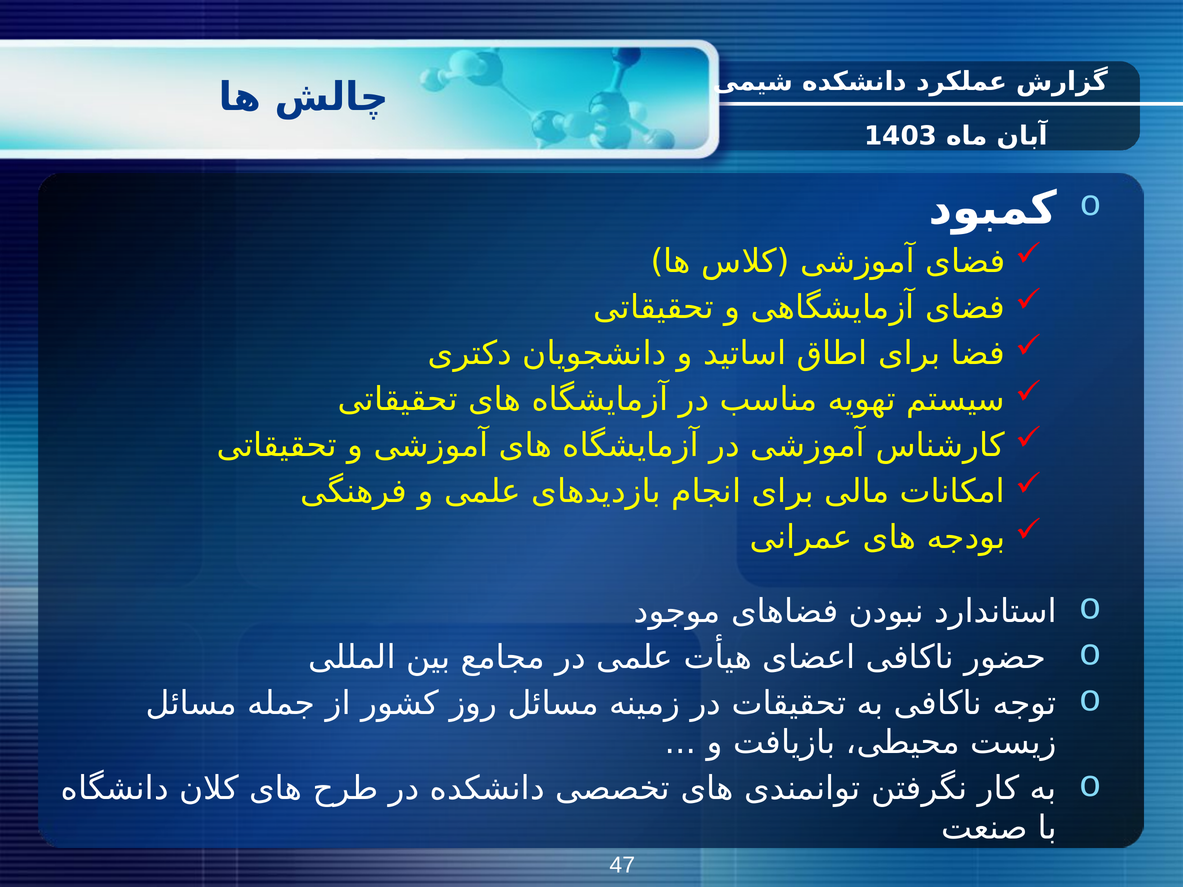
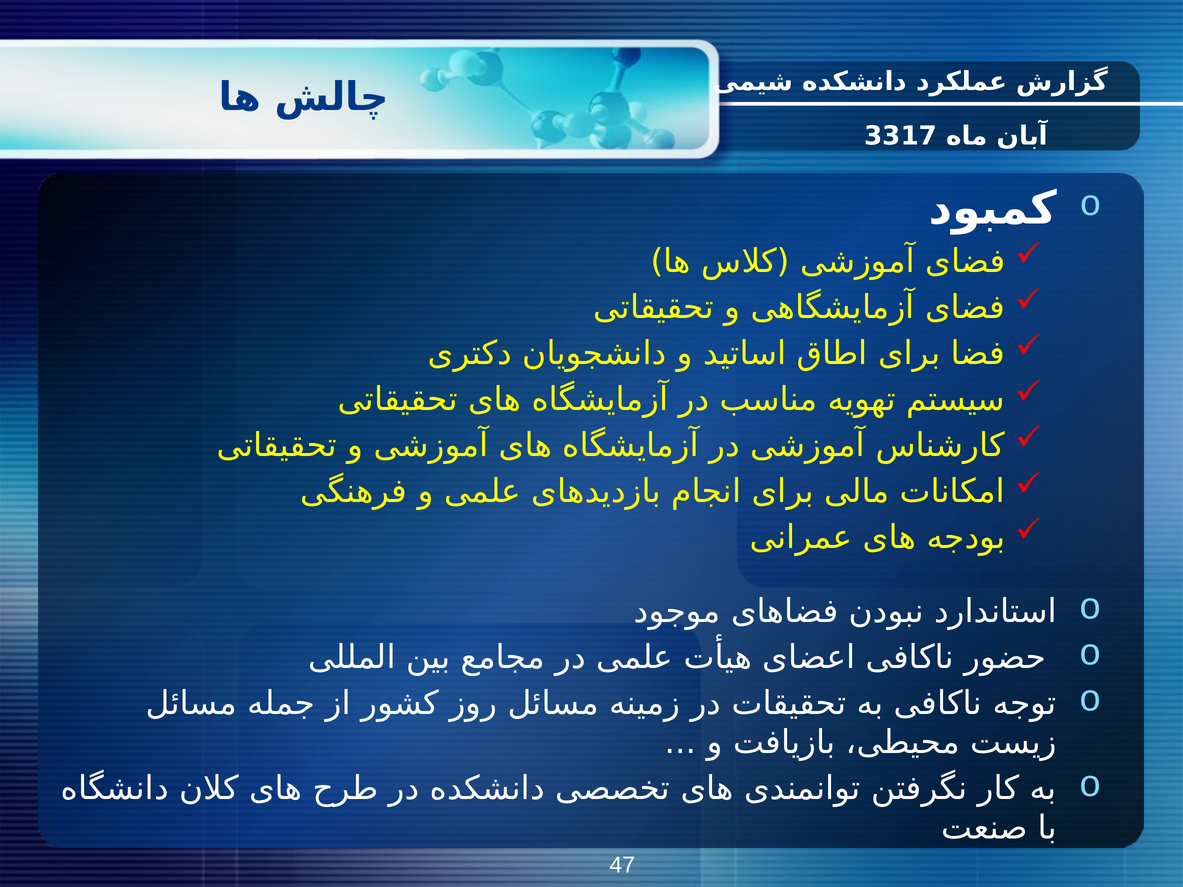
1403: 1403 -> 3317 (901, 136)
